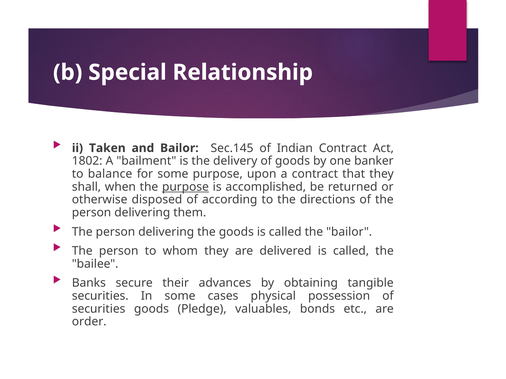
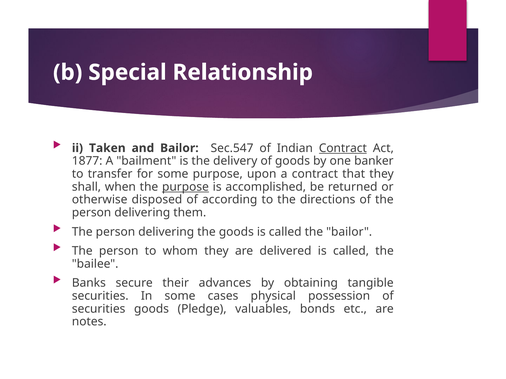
Sec.145: Sec.145 -> Sec.547 (232, 148)
Contract underline: none -> present (343, 148)
1802: 1802 -> 1877 (87, 161)
balance: balance -> transfer (110, 174)
order: order -> notes (89, 322)
